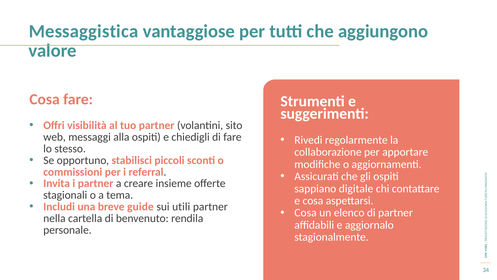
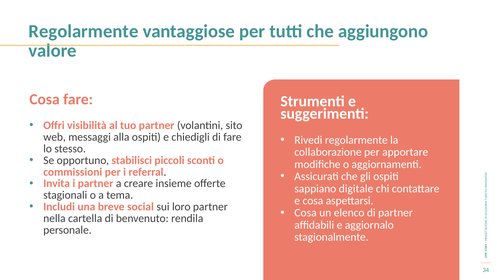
Messaggistica: Messaggistica -> Regolarmente (84, 31)
guide: guide -> social (140, 206)
utili: utili -> loro (181, 206)
